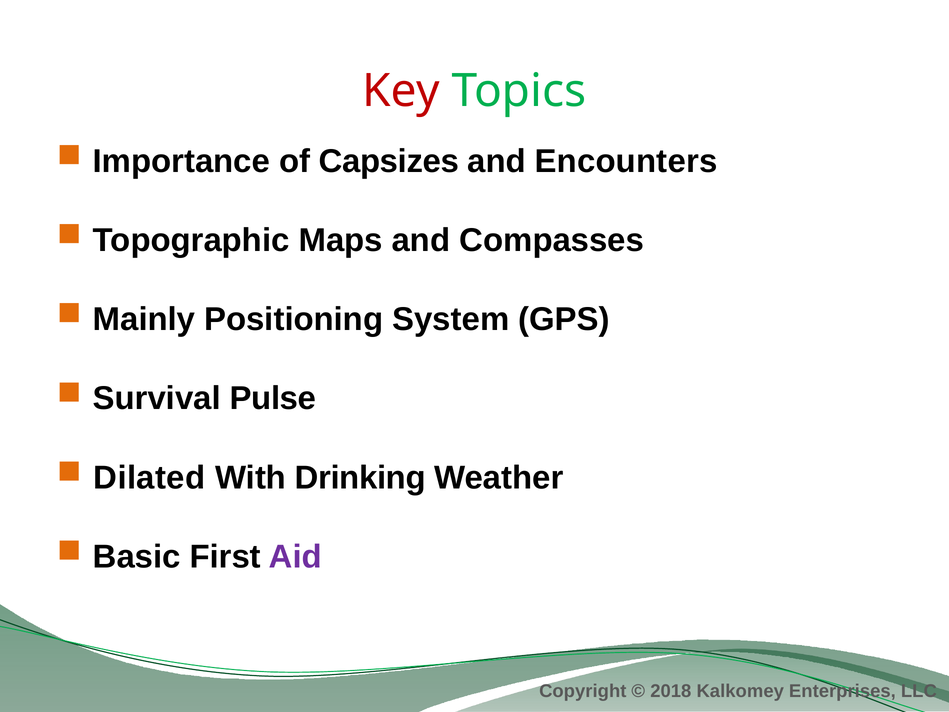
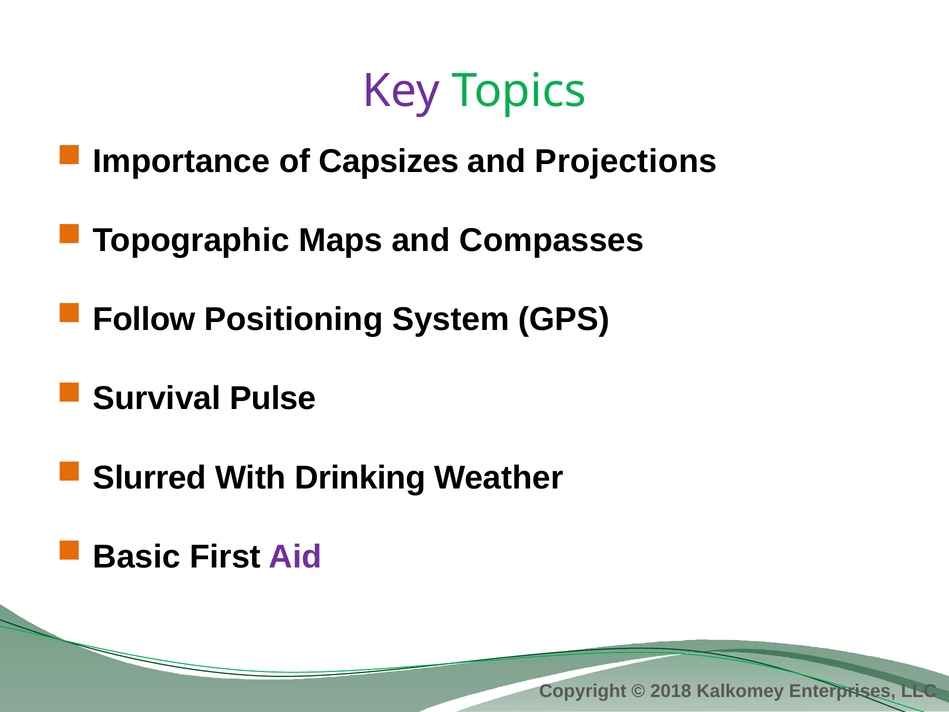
Key colour: red -> purple (401, 91)
Encounters: Encounters -> Projections (626, 161)
Mainly: Mainly -> Follow (144, 319)
Dilated: Dilated -> Slurred (150, 477)
